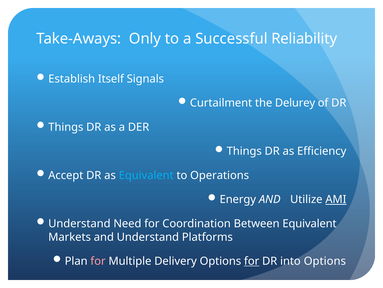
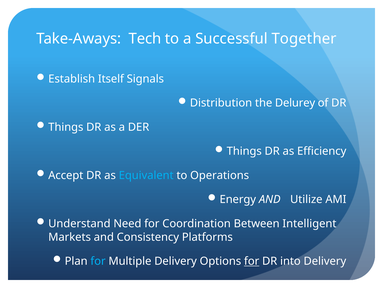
Only: Only -> Tech (145, 39)
Reliability: Reliability -> Together (304, 39)
Curtailment: Curtailment -> Distribution (221, 103)
AMI underline: present -> none (336, 199)
Between Equivalent: Equivalent -> Intelligent (309, 223)
and Understand: Understand -> Consistency (148, 236)
for colour: pink -> light blue (98, 260)
into Options: Options -> Delivery (325, 260)
